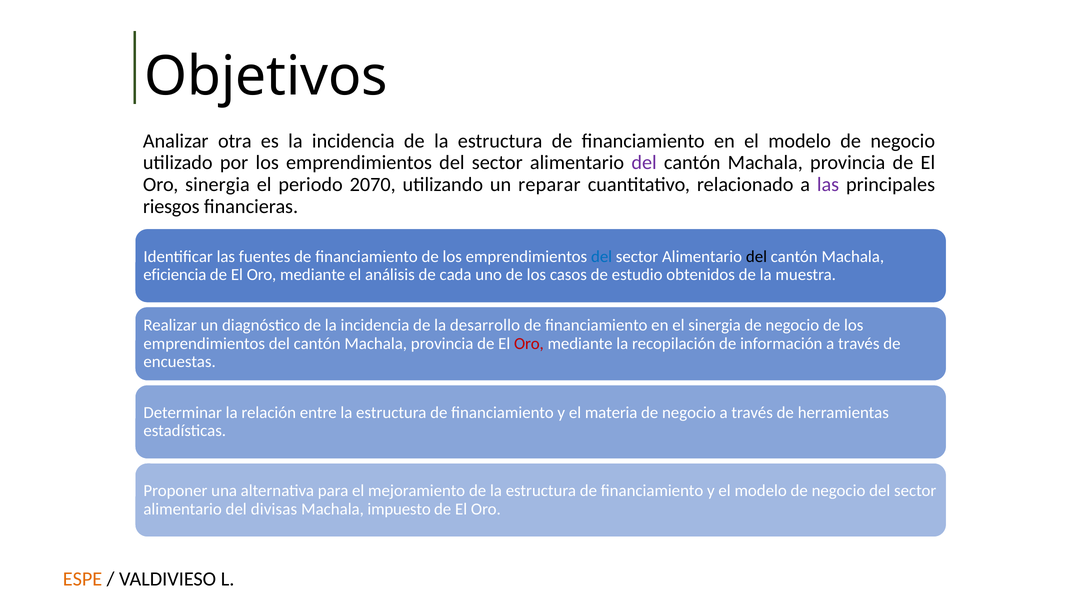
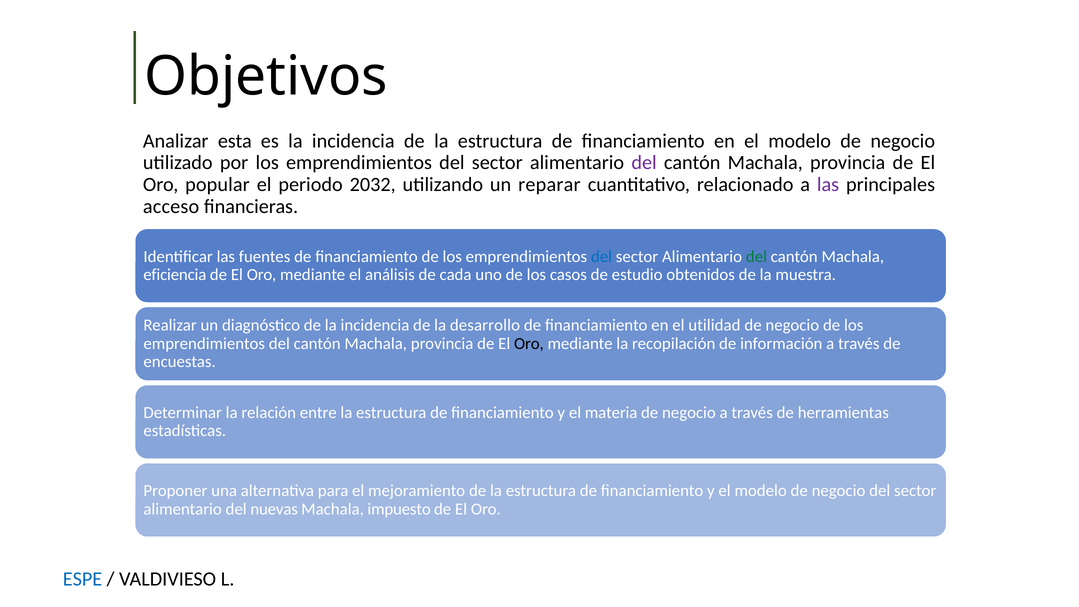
otra: otra -> esta (235, 141)
Oro sinergia: sinergia -> popular (218, 185)
2070: 2070 -> 2032 (373, 185)
riesgos: riesgos -> acceso (171, 206)
del colour: black -> green (756, 256)
el sinergia: sinergia -> utilidad (714, 325)
Oro colour: red -> black (529, 344)
divisas: divisas -> nuevas (274, 509)
ESPE colour: orange -> blue (83, 579)
